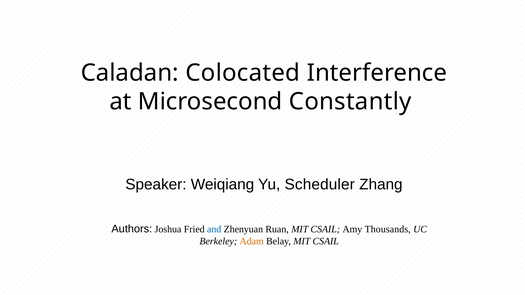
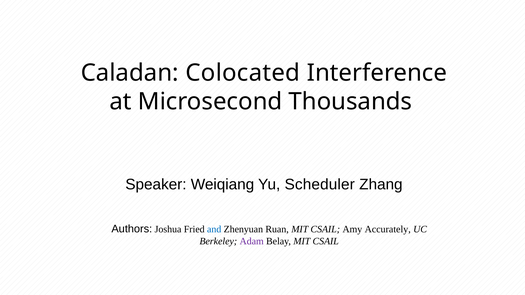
Constantly: Constantly -> Thousands (350, 102)
Thousands: Thousands -> Accurately (388, 230)
Adam colour: orange -> purple (252, 242)
